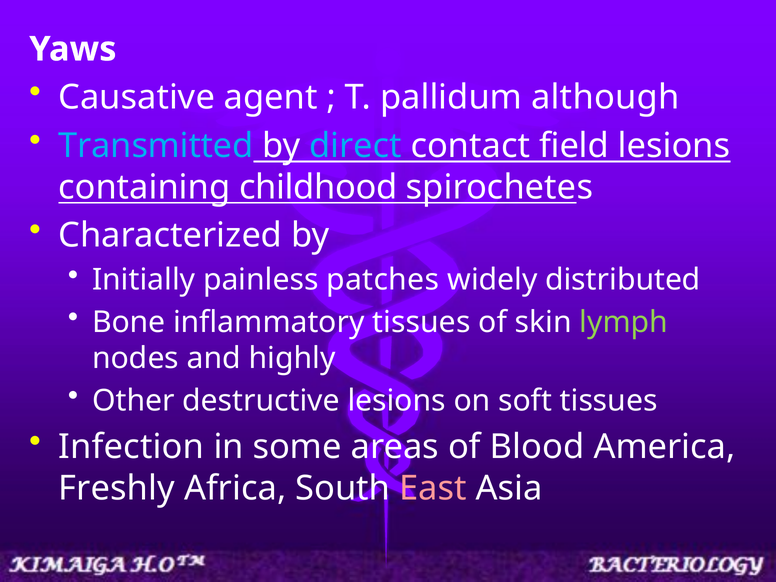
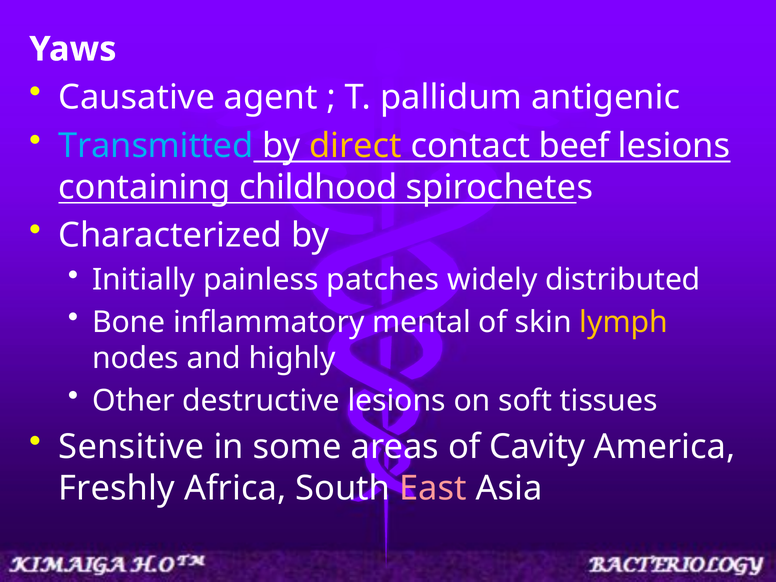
although: although -> antigenic (606, 97)
direct colour: light blue -> yellow (355, 146)
field: field -> beef (574, 146)
inflammatory tissues: tissues -> mental (422, 322)
lymph colour: light green -> yellow (624, 322)
Infection: Infection -> Sensitive (131, 447)
Blood: Blood -> Cavity (537, 447)
